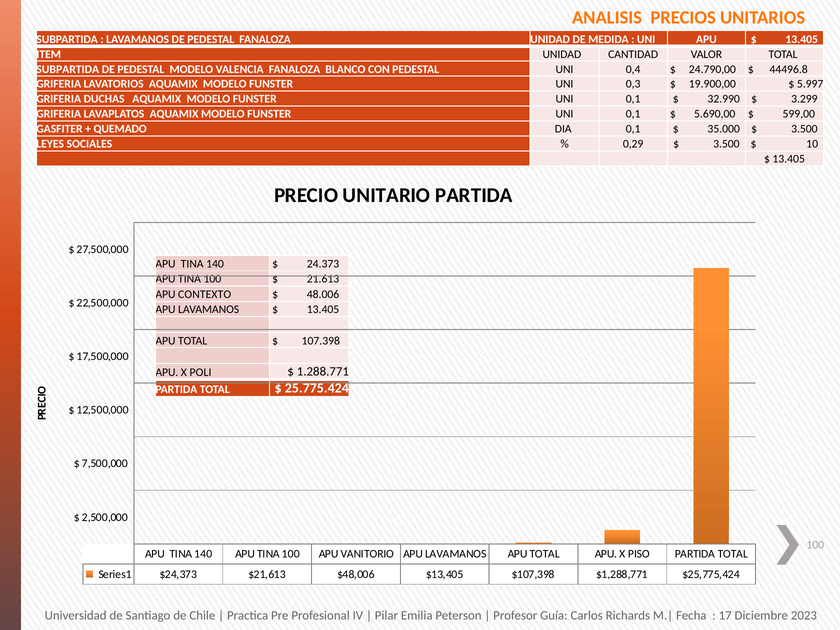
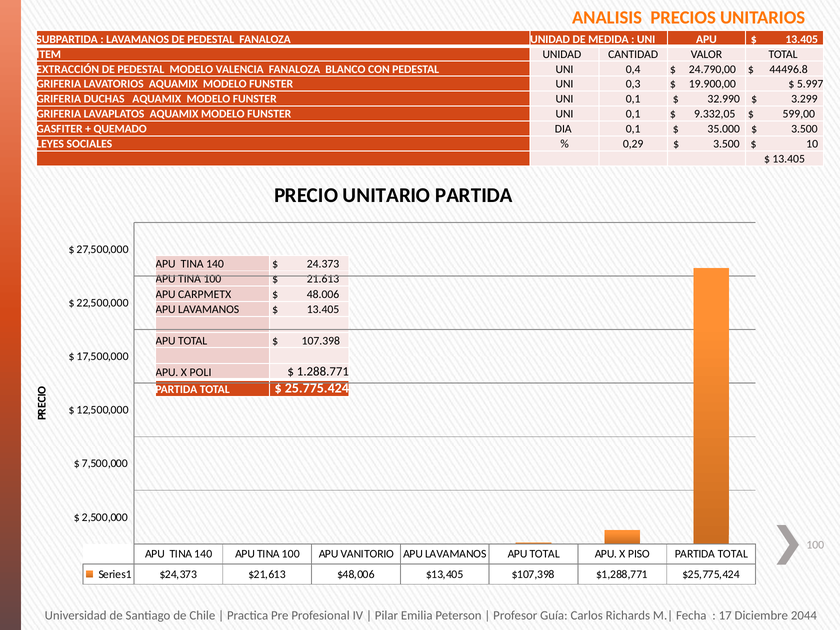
SUBPARTIDA: SUBPARTIDA -> EXTRACCIÓN (68, 69)
5.690,00: 5.690,00 -> 9.332,05 (715, 114)
CONTEXTO: CONTEXTO -> CARPMETX (205, 294)
2023: 2023 -> 2044 (804, 616)
